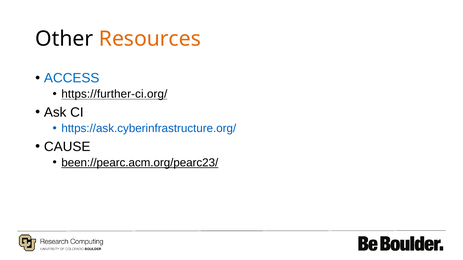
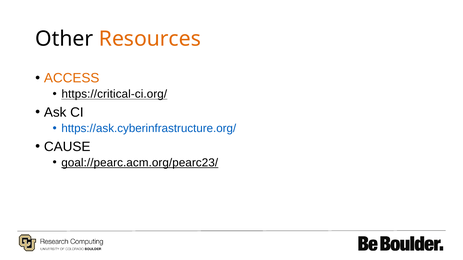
ACCESS colour: blue -> orange (72, 78)
https://further-ci.org/: https://further-ci.org/ -> https://critical-ci.org/ (114, 94)
been://pearc.acm.org/pearc23/: been://pearc.acm.org/pearc23/ -> goal://pearc.acm.org/pearc23/ (140, 163)
